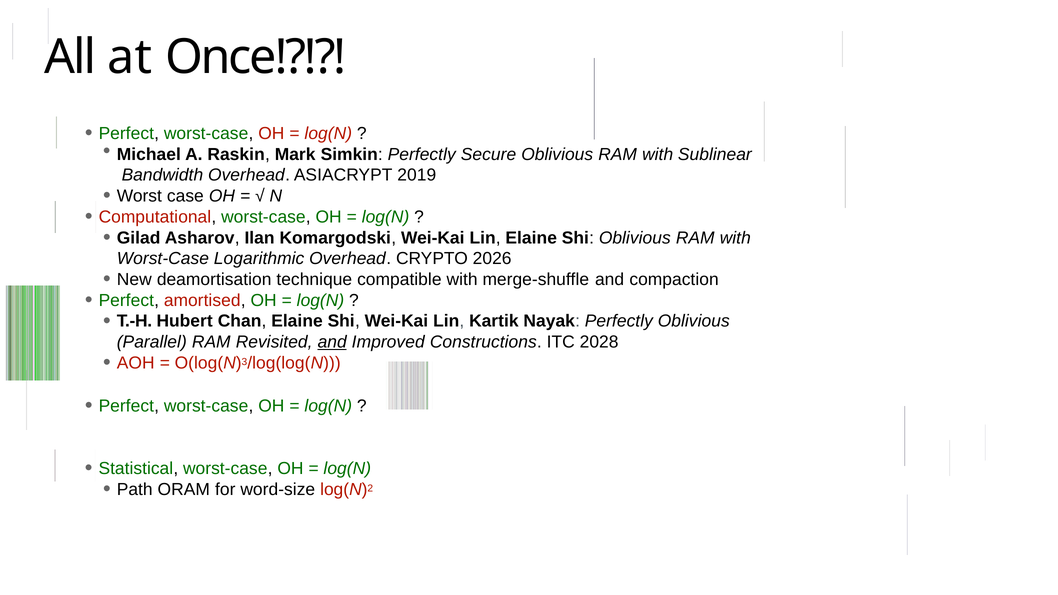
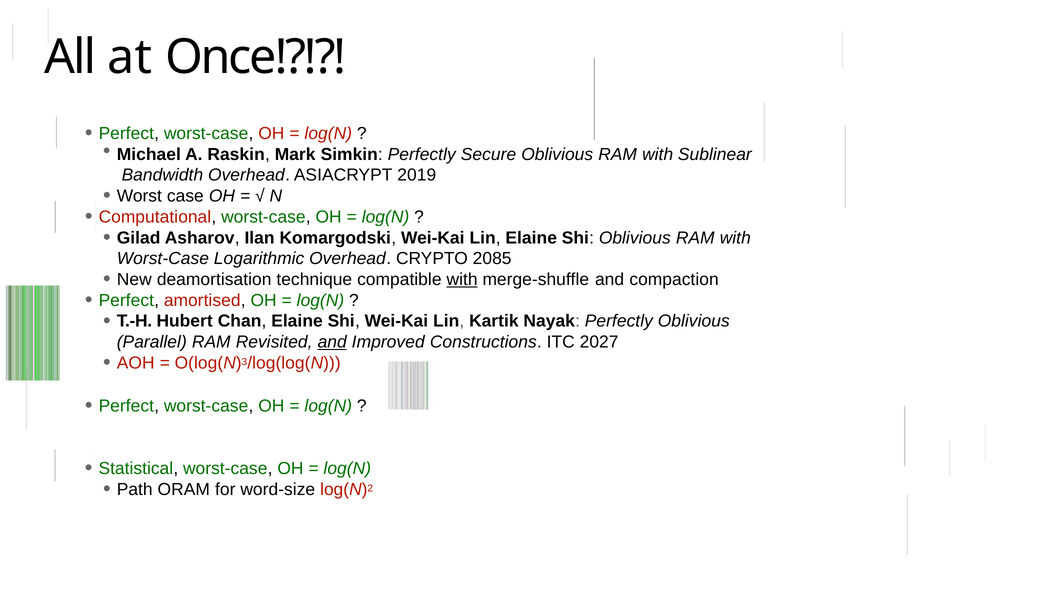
2026: 2026 -> 2085 (492, 259)
with underline: none -> present (462, 280)
2028: 2028 -> 2027 (599, 342)
